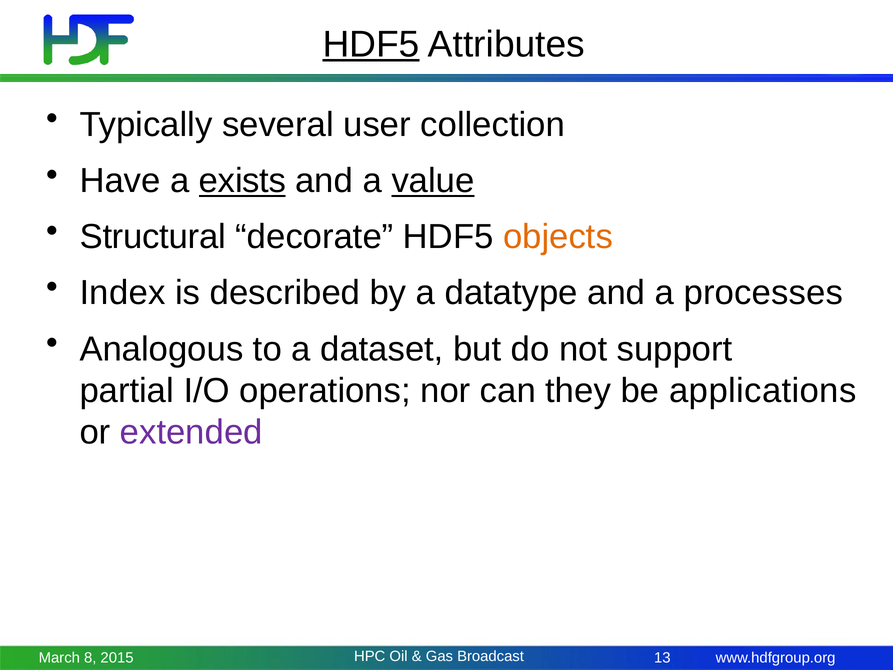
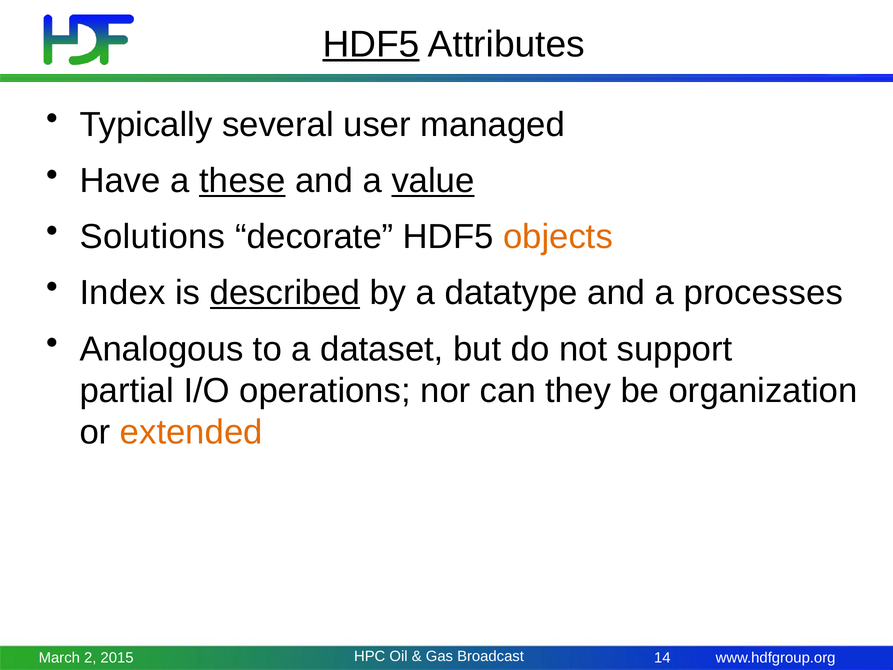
collection: collection -> managed (493, 124)
exists: exists -> these (242, 181)
Structural: Structural -> Solutions (153, 237)
described underline: none -> present (285, 293)
applications: applications -> organization (763, 391)
extended colour: purple -> orange (191, 432)
8: 8 -> 2 (90, 657)
13: 13 -> 14 (662, 657)
